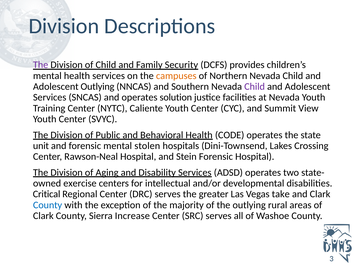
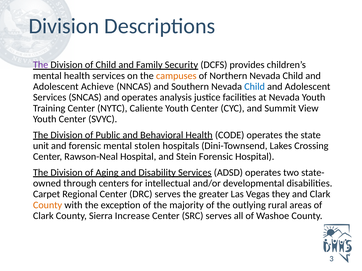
Adolescent Outlying: Outlying -> Achieve (97, 87)
Child colour: purple -> blue (255, 87)
solution: solution -> analysis (176, 98)
exercise: exercise -> through (80, 184)
Critical: Critical -> Carpet (47, 195)
take: take -> they (281, 195)
County colour: blue -> orange (48, 205)
